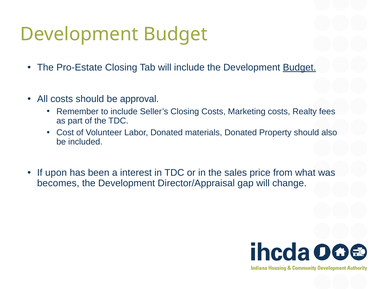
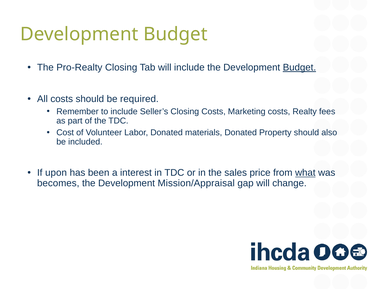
Pro-Estate: Pro-Estate -> Pro-Realty (79, 68)
approval: approval -> required (139, 99)
what underline: none -> present (305, 173)
Director/Appraisal: Director/Appraisal -> Mission/Appraisal (196, 184)
